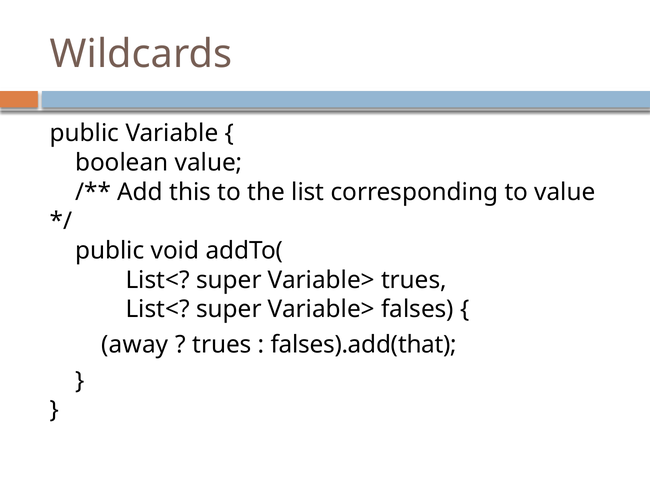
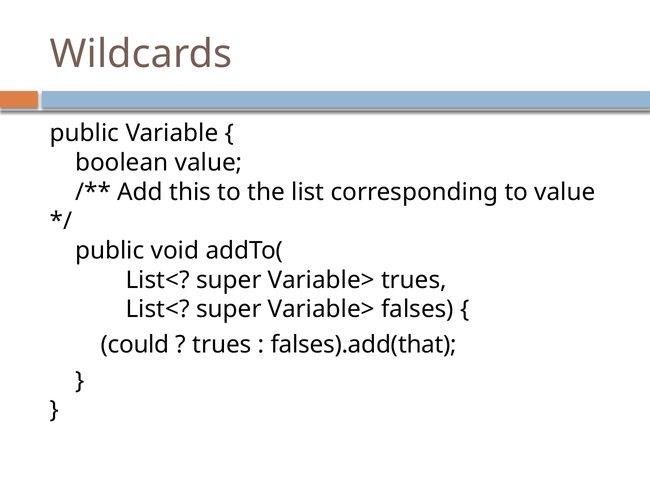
away: away -> could (135, 345)
